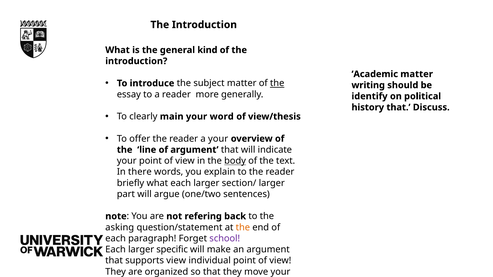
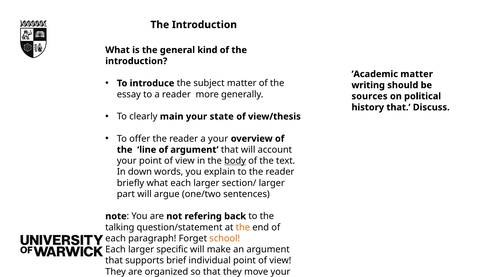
the underline: present -> none (277, 83)
identify: identify -> sources (369, 96)
word: word -> state (222, 117)
indicate: indicate -> account (275, 150)
there: there -> down (140, 172)
asking: asking -> talking (120, 228)
school colour: purple -> orange (225, 239)
supports view: view -> brief (176, 261)
